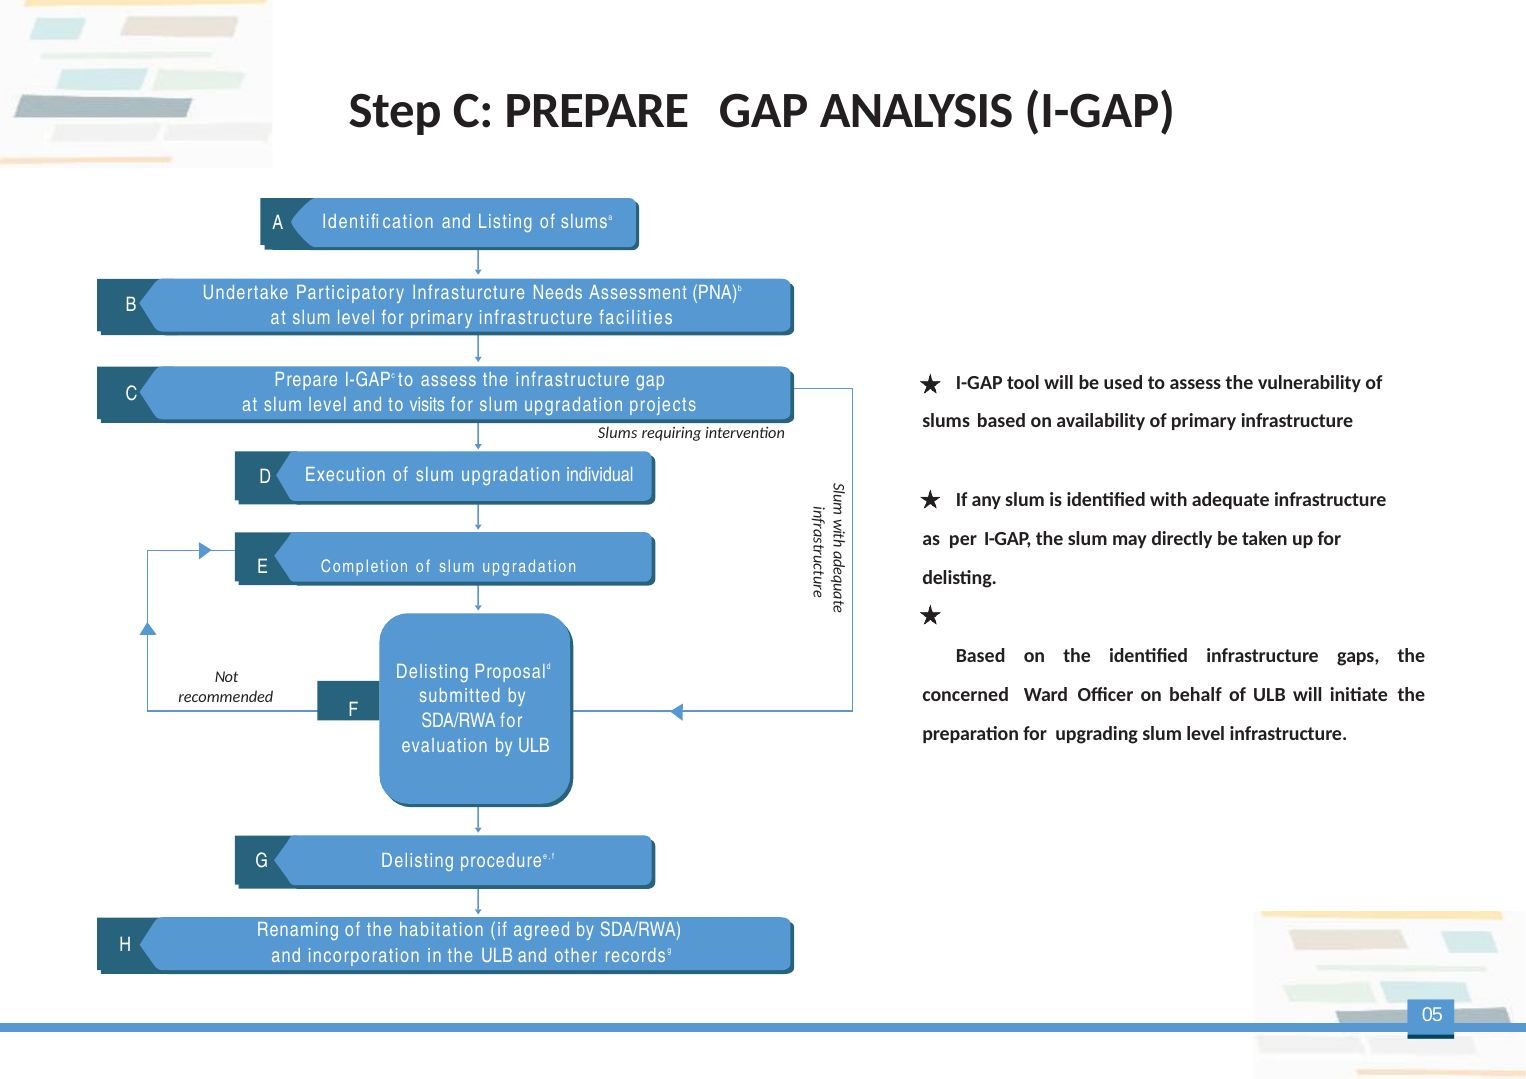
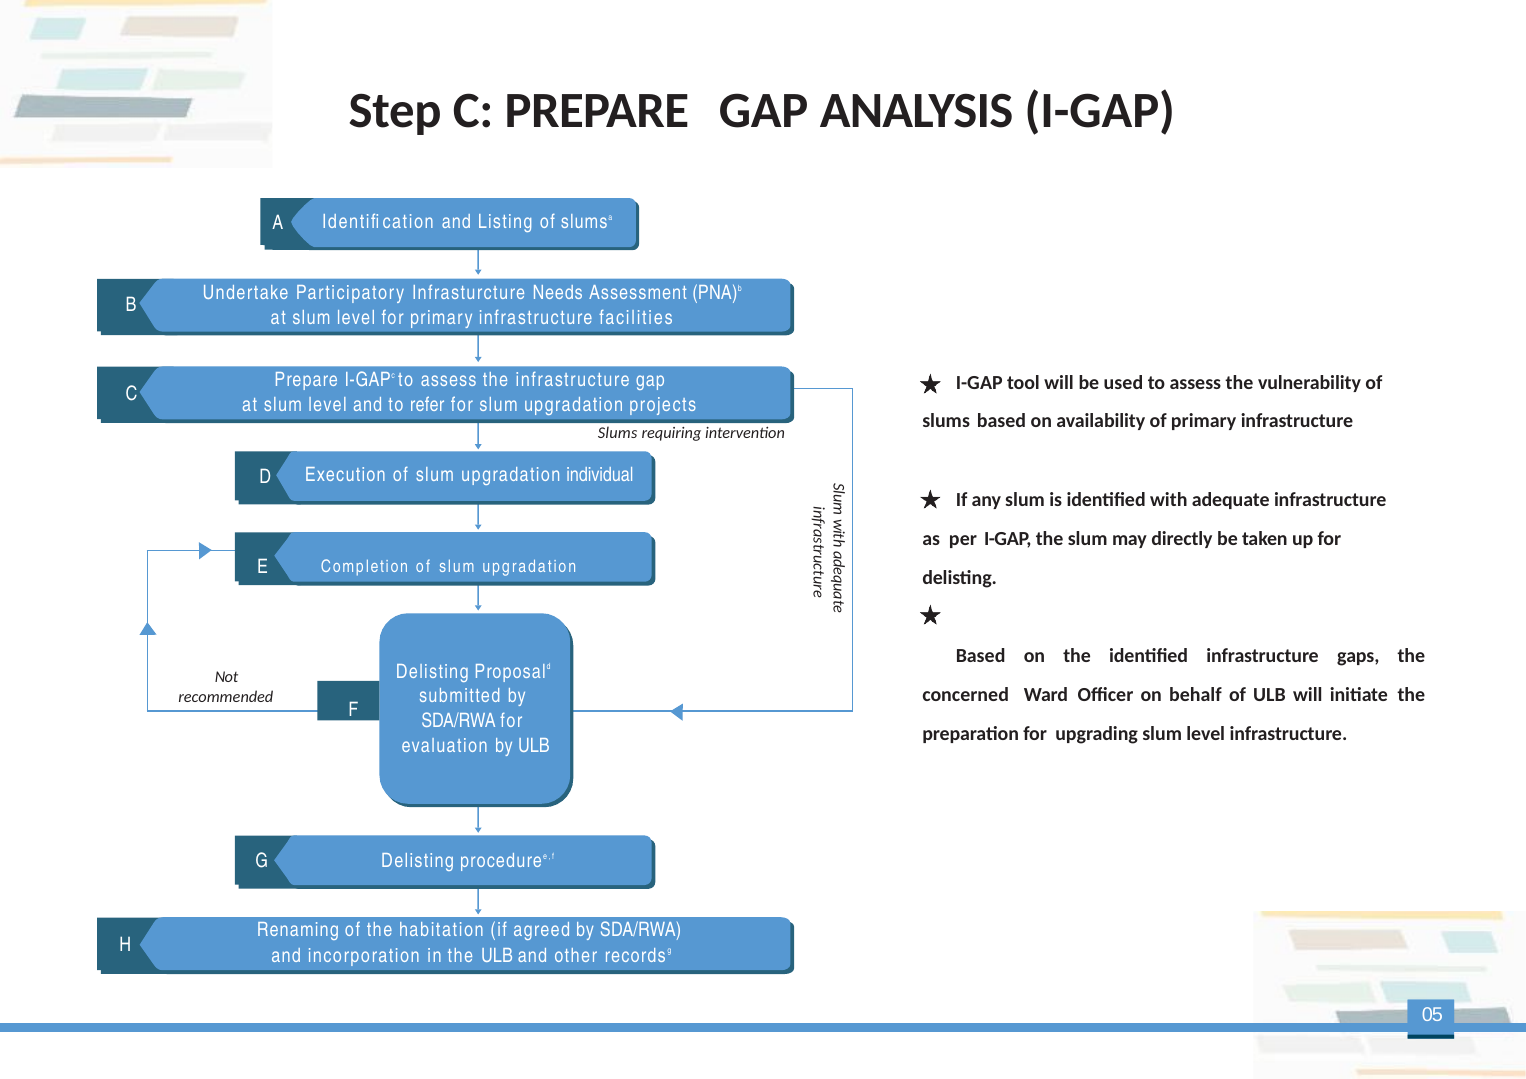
visits: visits -> refer (427, 405)
